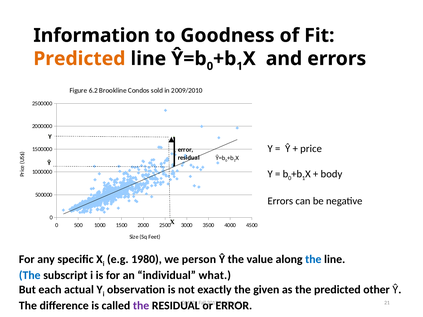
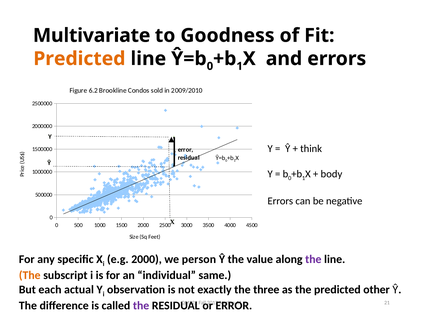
Information: Information -> Multivariate (92, 36)
price: price -> think (311, 149)
e.g 1980: 1980 -> 2000 (147, 260)
the colour: blue -> purple (313, 260)
The colour: blue -> orange (30, 276)
what: what -> same (215, 276)
given: given -> three (266, 290)
